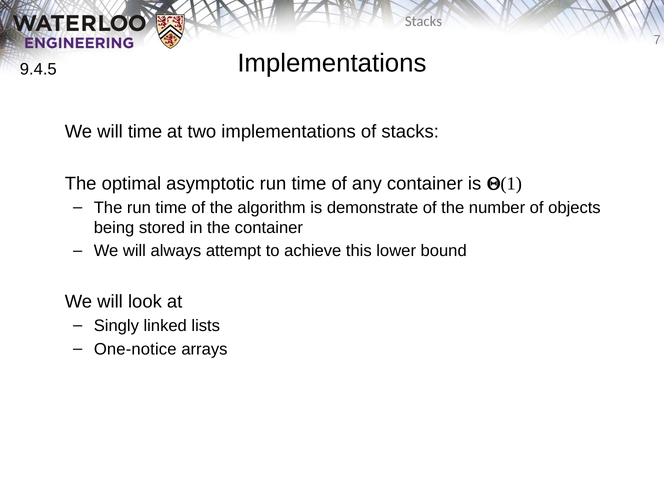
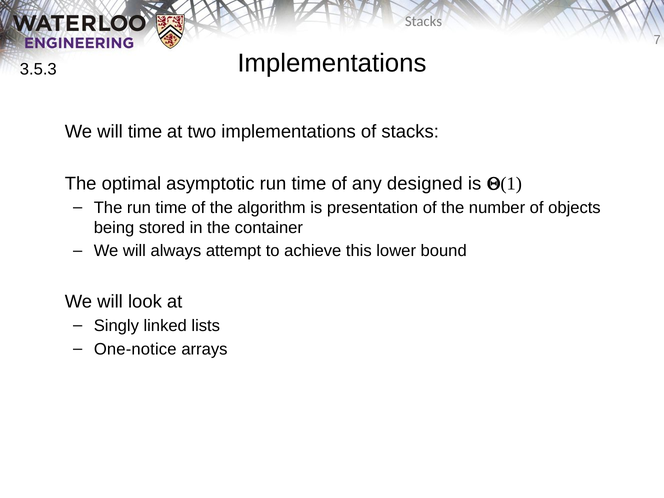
9.4.5: 9.4.5 -> 3.5.3 (38, 69)
any container: container -> designed (425, 184)
demonstrate: demonstrate -> presentation (373, 208)
